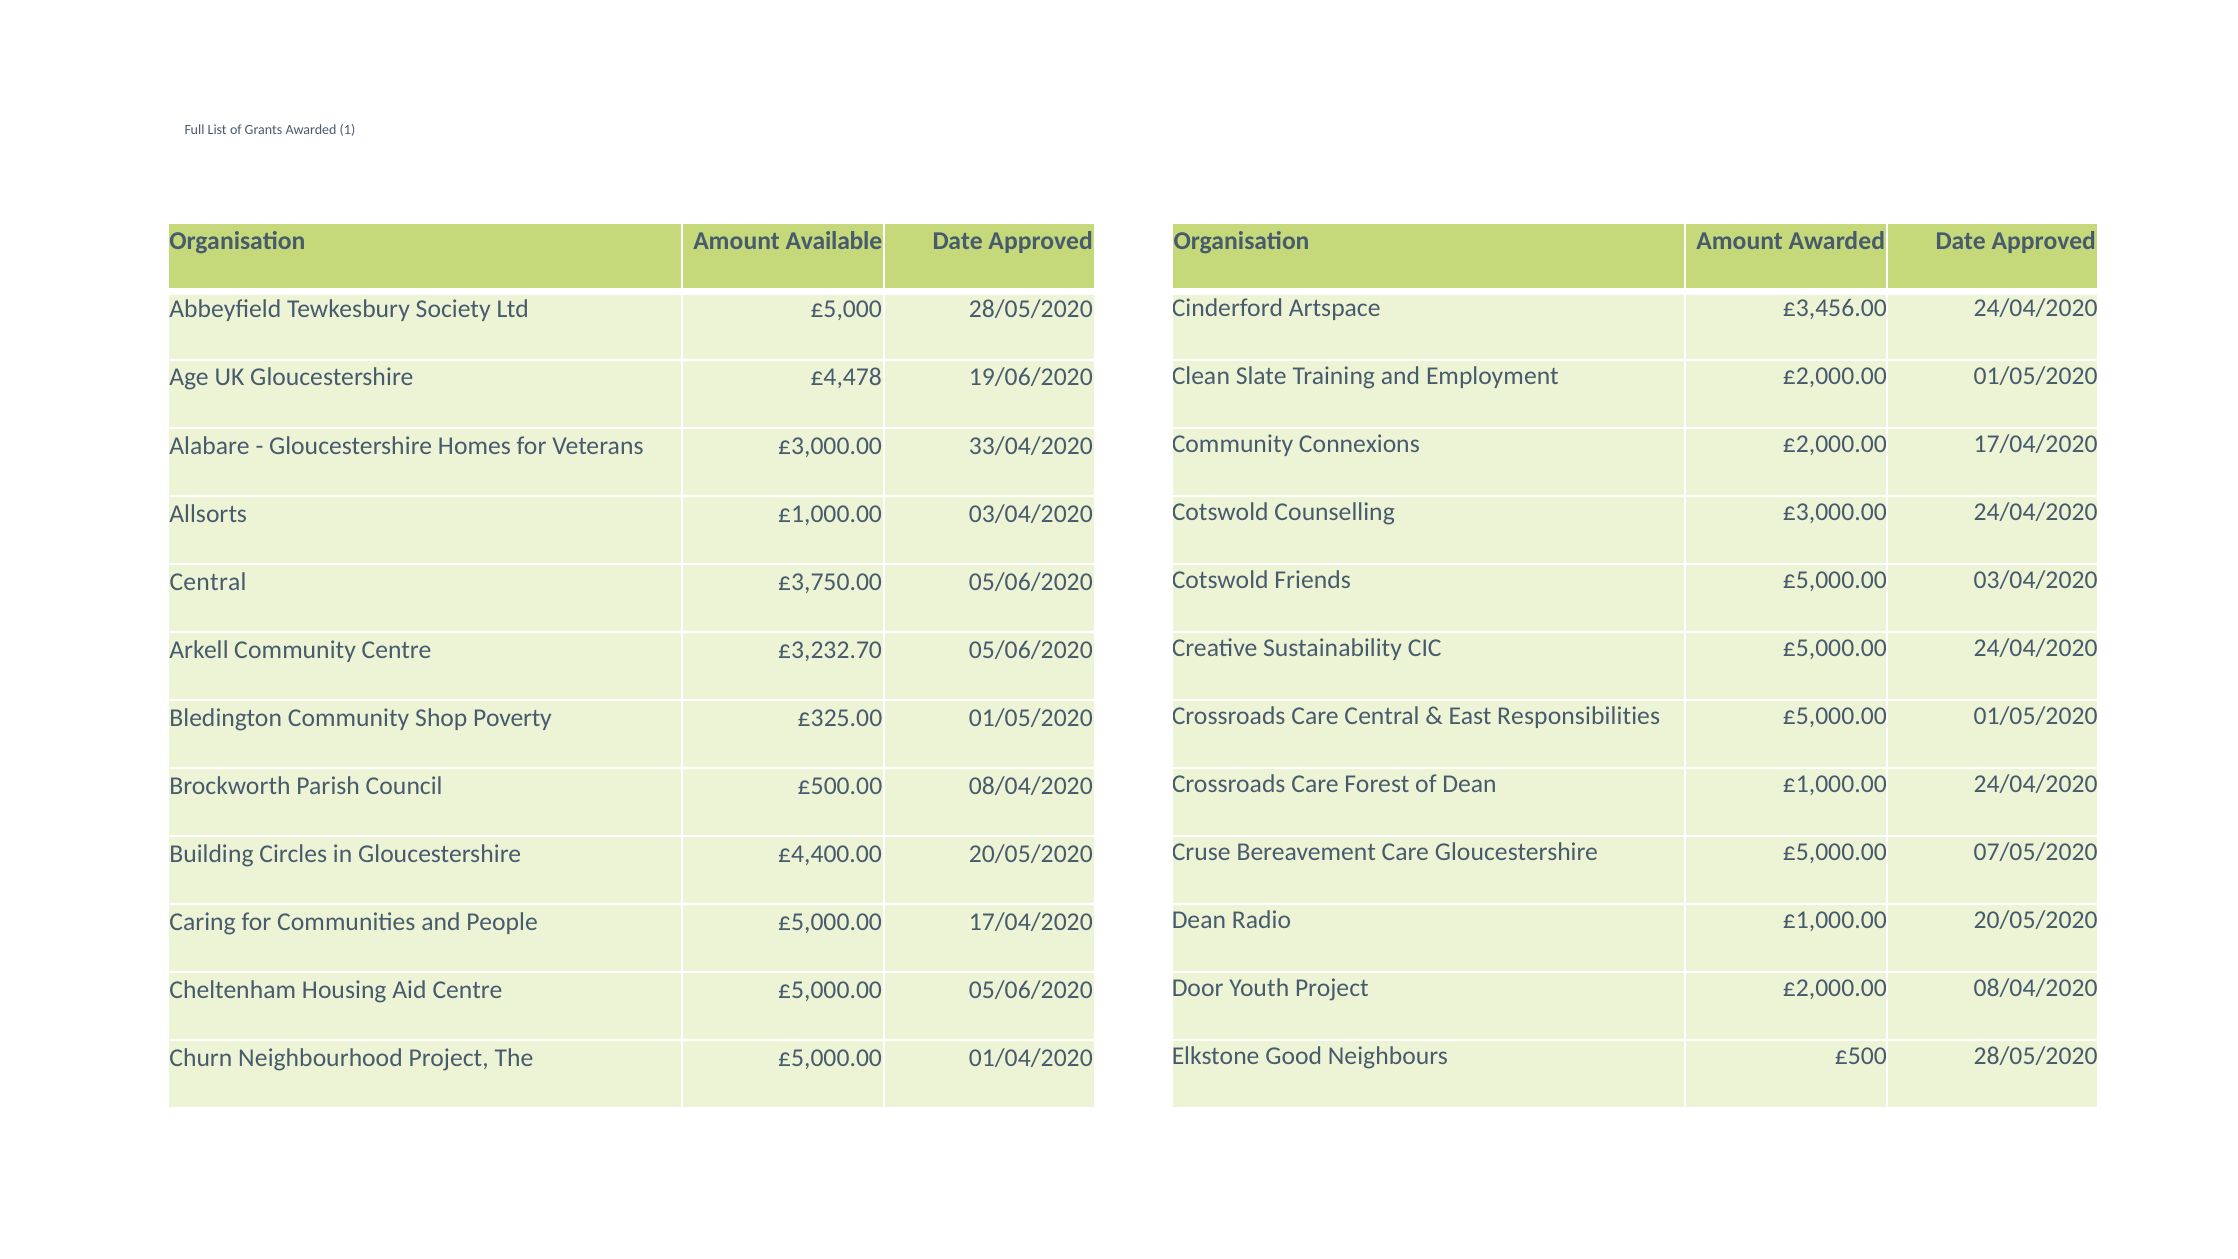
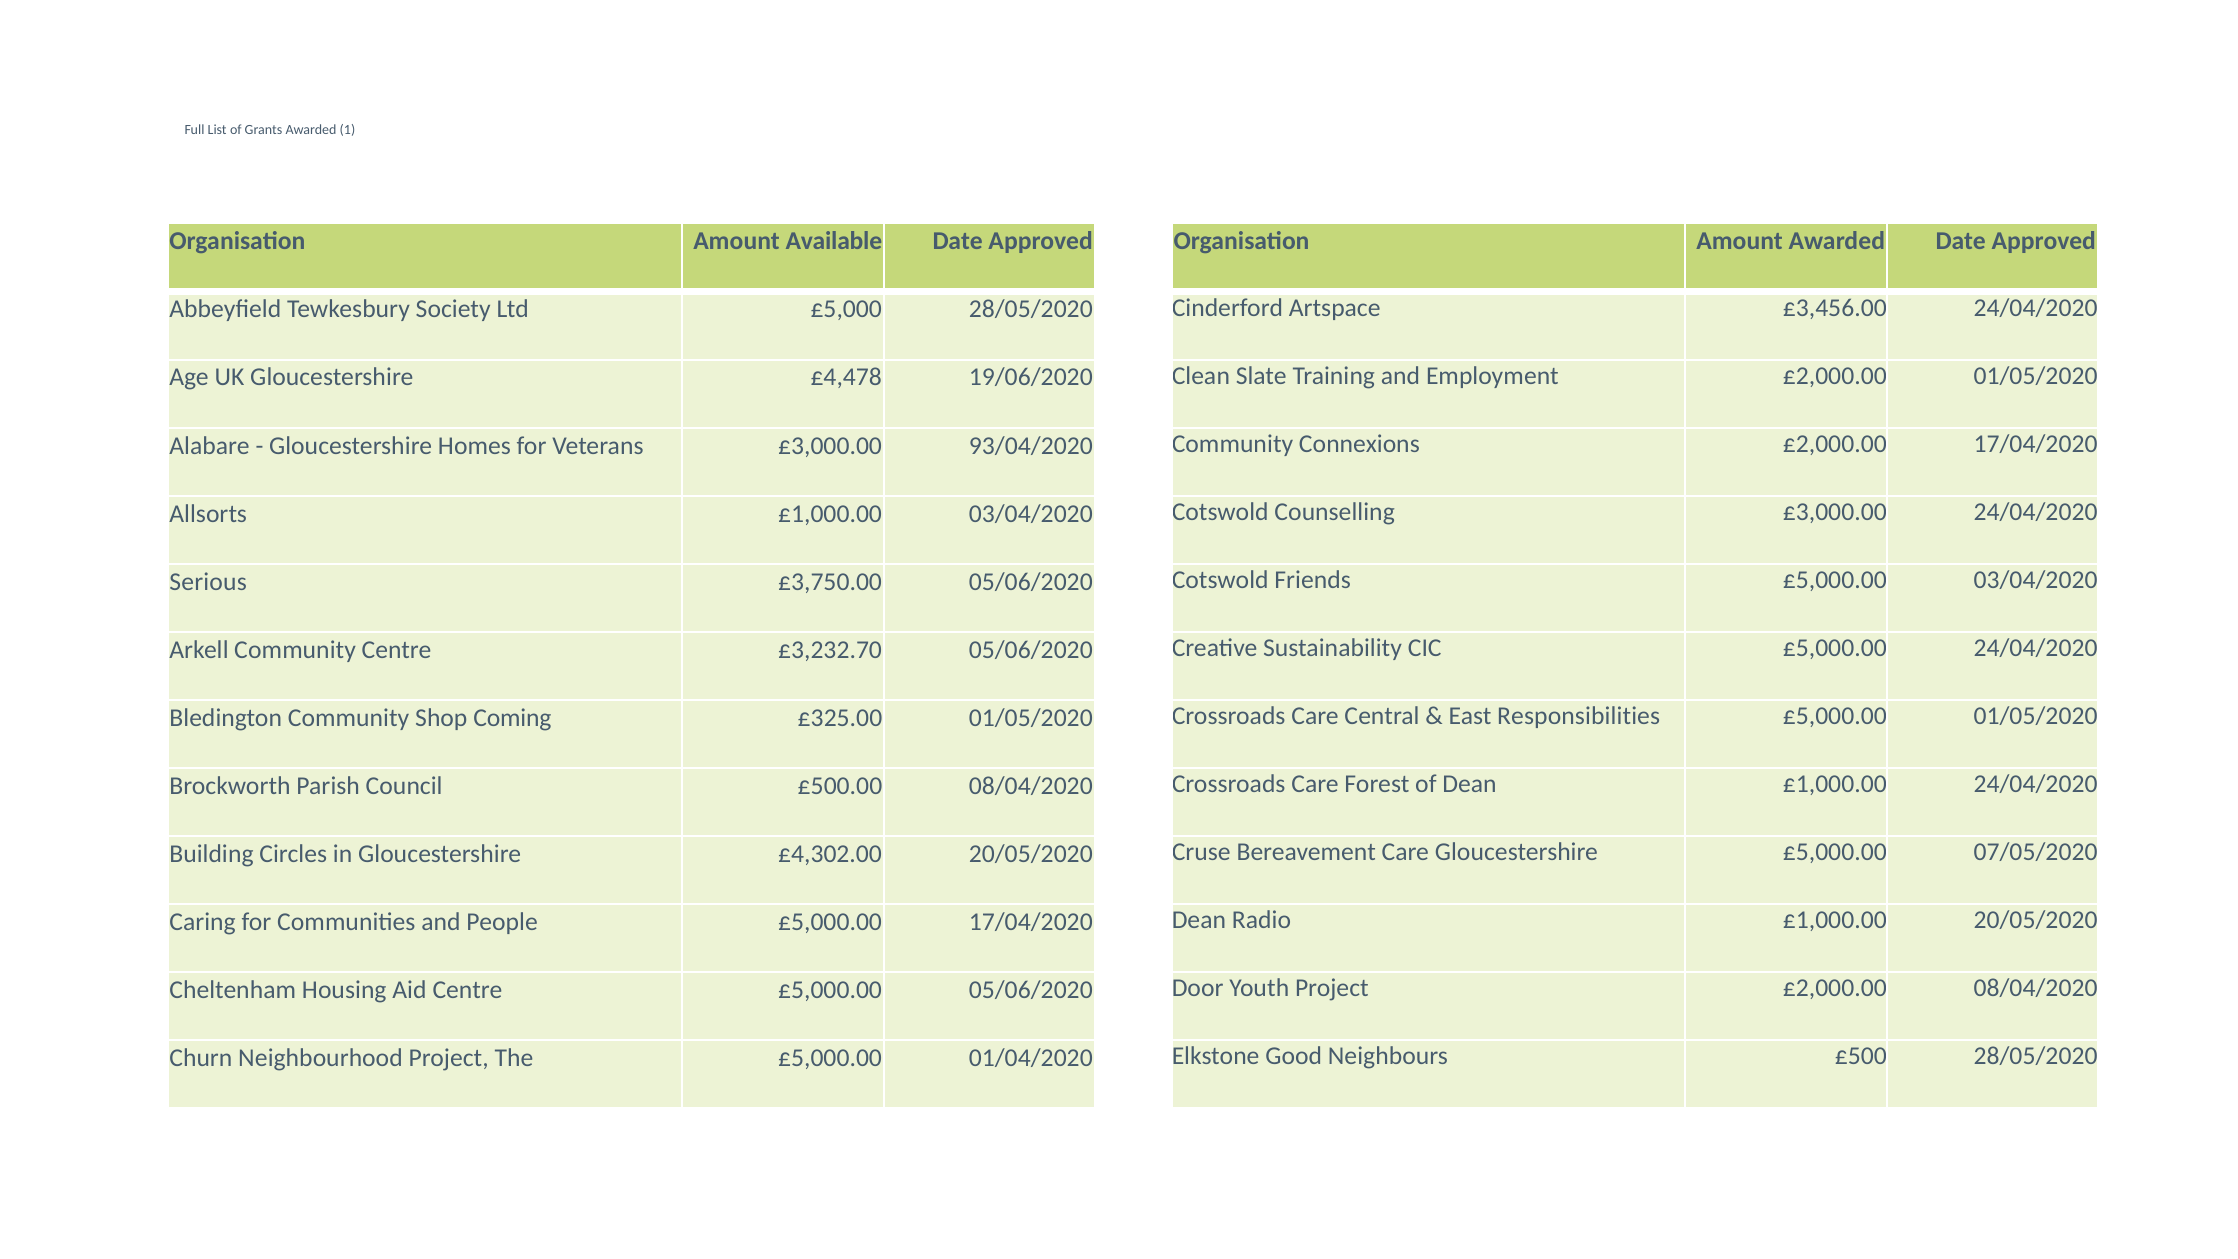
33/04/2020: 33/04/2020 -> 93/04/2020 (1031, 446)
Central: Central -> Serious (208, 582)
Poverty: Poverty -> Coming (512, 718)
£4,400.00: £4,400.00 -> £4,302.00 (830, 854)
